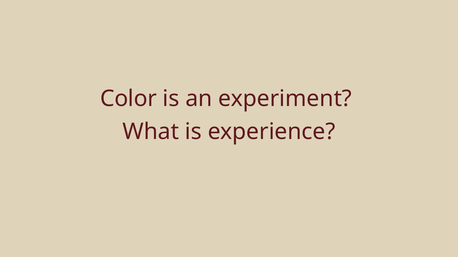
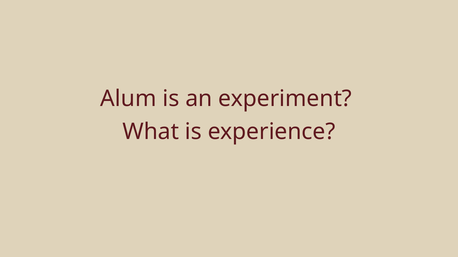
Color: Color -> Alum (128, 99)
